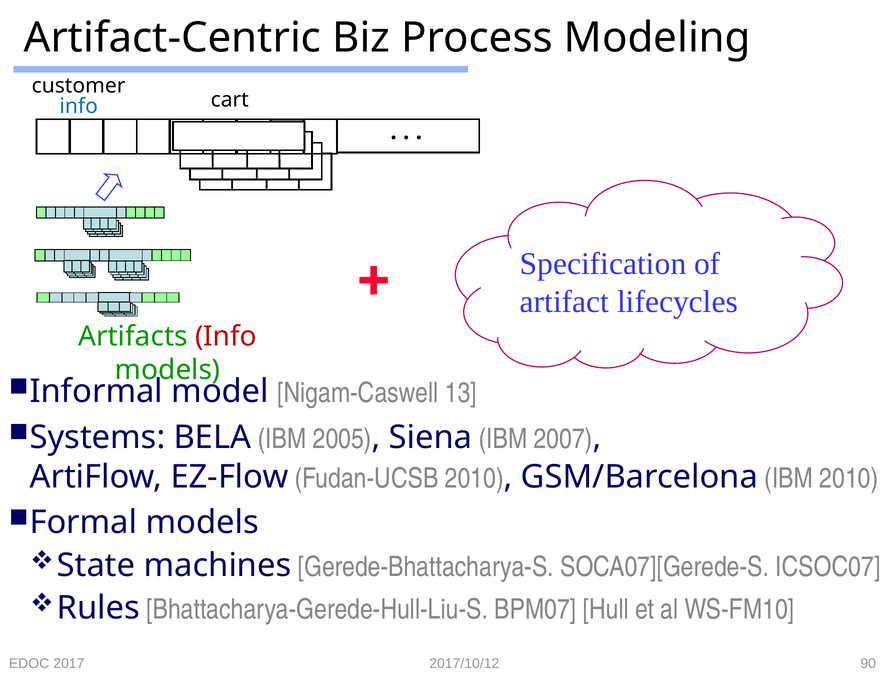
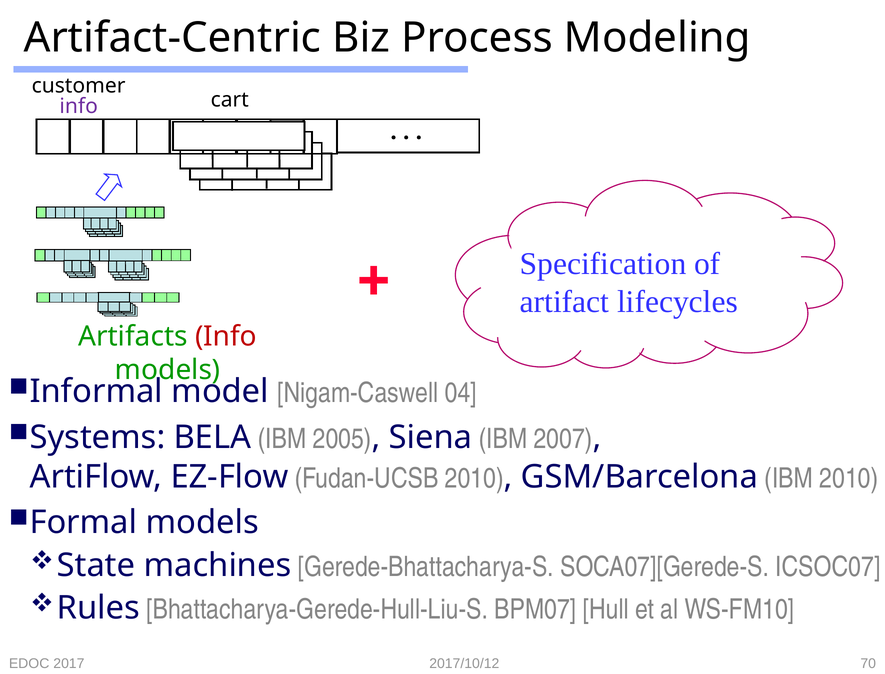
info colour: blue -> purple (79, 106)
13: 13 -> 04 (461, 393)
90: 90 -> 70 (868, 664)
